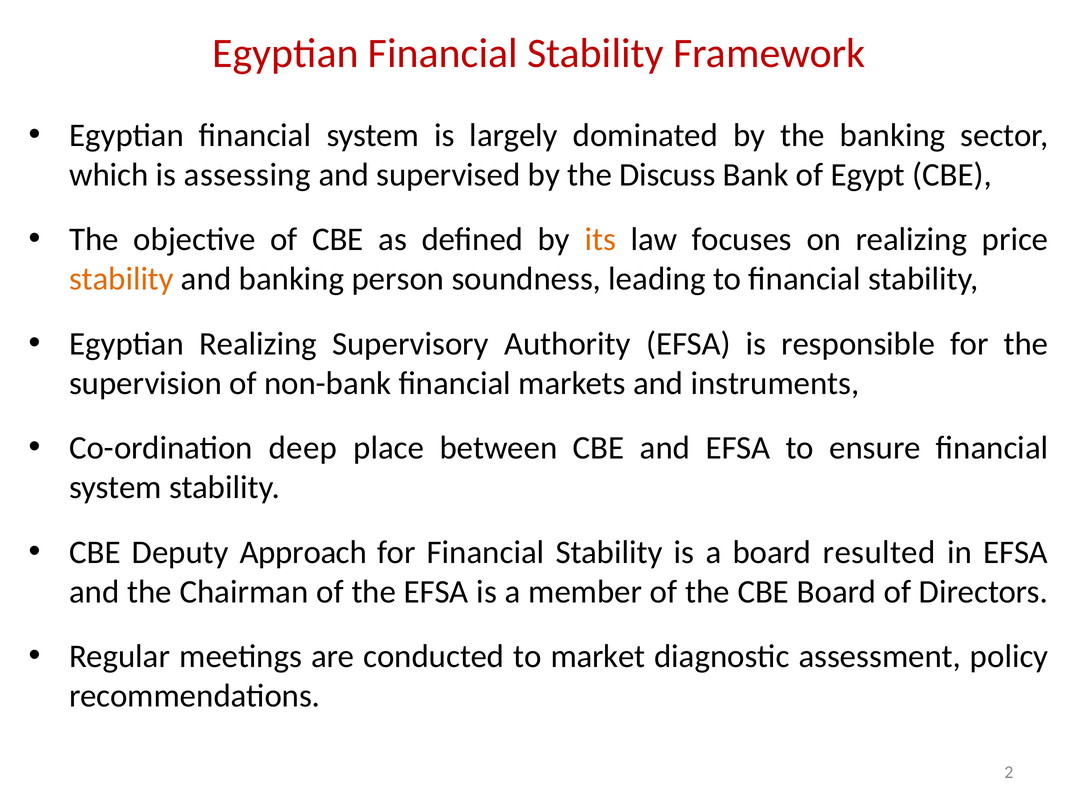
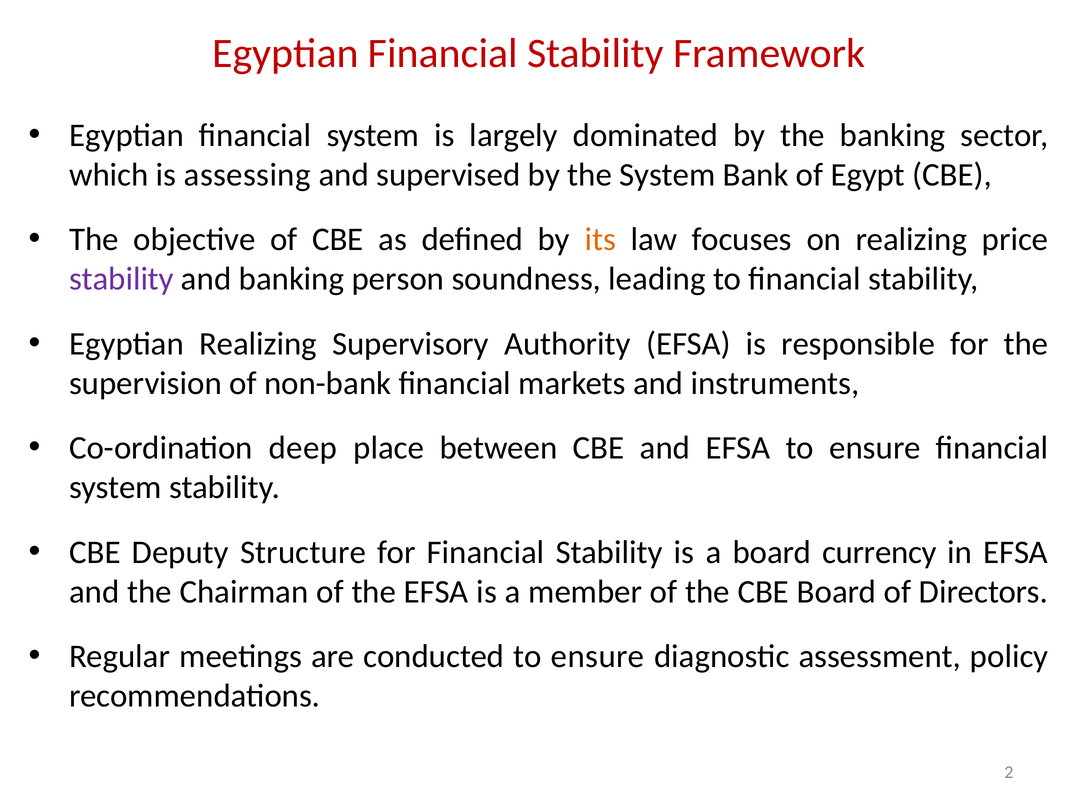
the Discuss: Discuss -> System (667, 175)
stability colour: orange -> purple (121, 279)
Approach: Approach -> Structure (303, 552)
resulted: resulted -> currency (879, 552)
conducted to market: market -> ensure (598, 656)
